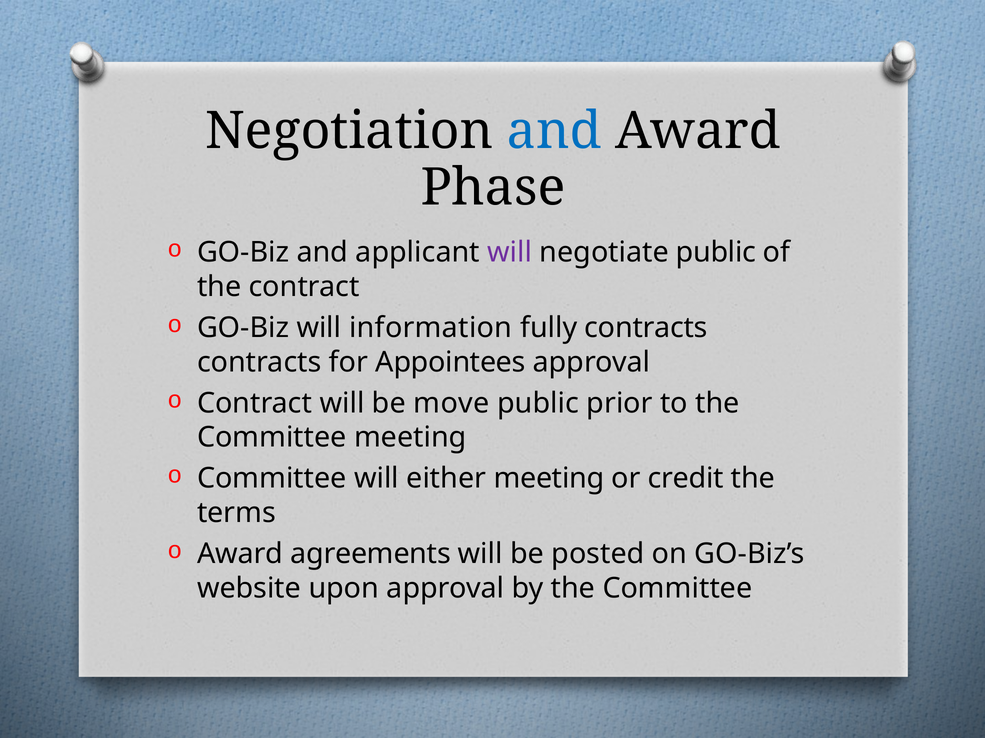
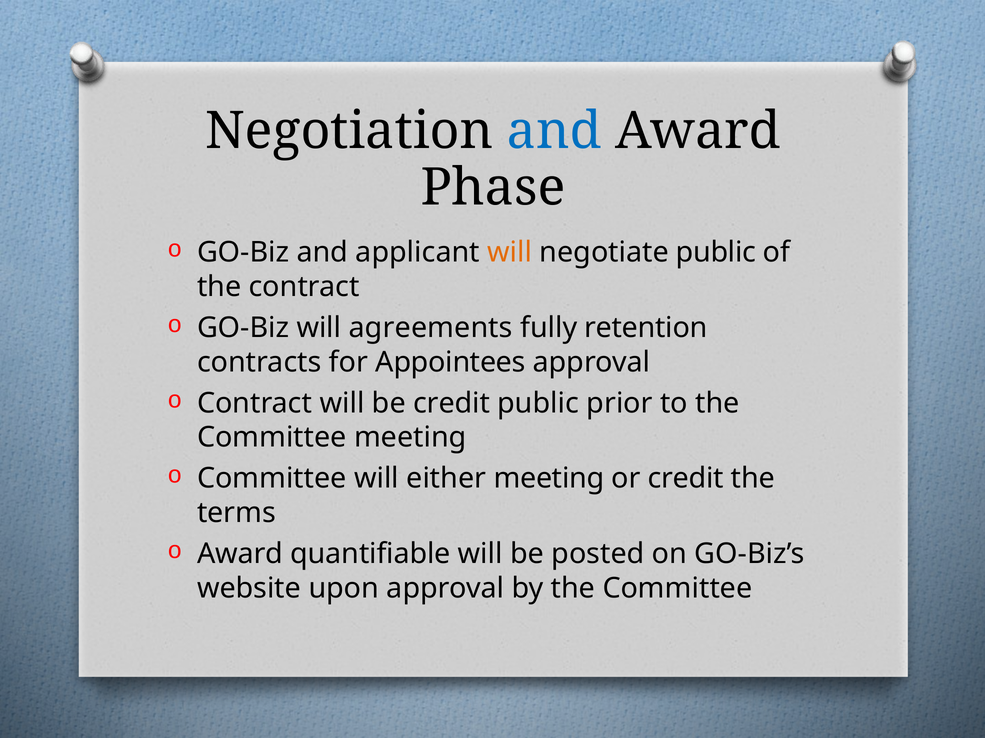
will colour: purple -> orange (510, 252)
information: information -> agreements (431, 328)
fully contracts: contracts -> retention (646, 328)
be move: move -> credit (452, 403)
agreements: agreements -> quantifiable (370, 554)
